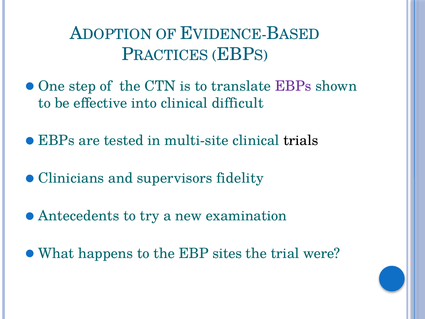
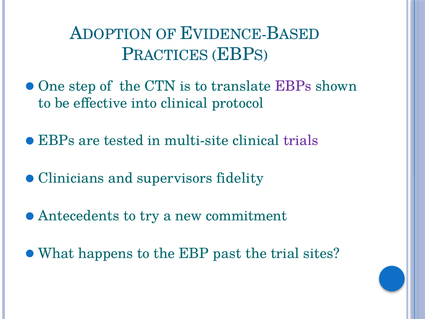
difficult: difficult -> protocol (238, 103)
trials colour: black -> purple (301, 141)
examination: examination -> commitment (246, 216)
sites: sites -> past (227, 253)
were: were -> sites (322, 253)
